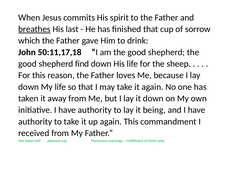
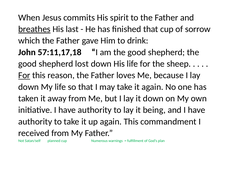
50:11,17,18: 50:11,17,18 -> 57:11,17,18 (60, 52)
find: find -> lost (82, 64)
For underline: none -> present (24, 75)
